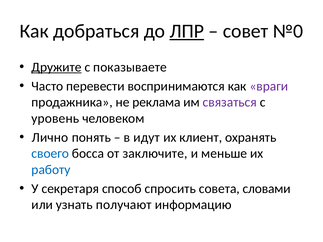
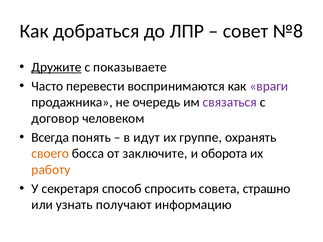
ЛПР underline: present -> none (187, 31)
№0: №0 -> №8 (288, 31)
реклама: реклама -> очередь (156, 102)
уровень: уровень -> договор (55, 118)
Лично: Лично -> Всегда (50, 138)
клиент: клиент -> группе (201, 138)
своего colour: blue -> orange (50, 154)
меньше: меньше -> оборота (224, 154)
работу colour: blue -> orange (51, 170)
словами: словами -> страшно (267, 189)
